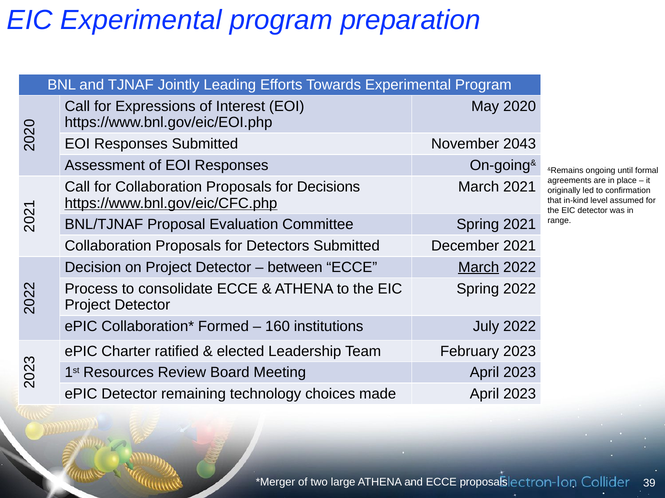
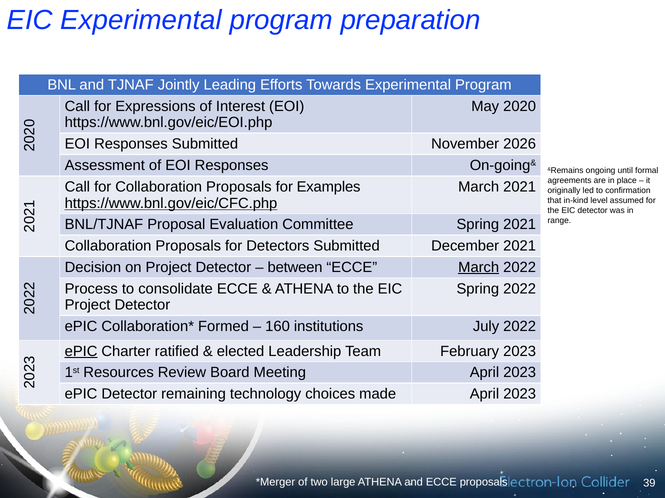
2043: 2043 -> 2026 (520, 144)
Decisions: Decisions -> Examples (329, 187)
ePIC underline: none -> present (81, 352)
